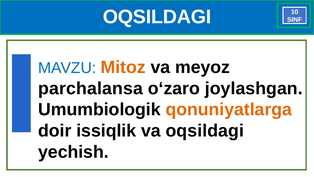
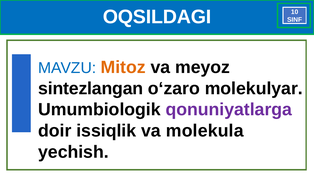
parchalansa: parchalansa -> sintezlangan (91, 88)
joylashgan: joylashgan -> molekulyar (254, 88)
qonuniyatlarga colour: orange -> purple (229, 109)
va oqsildagi: oqsildagi -> molekula (205, 131)
